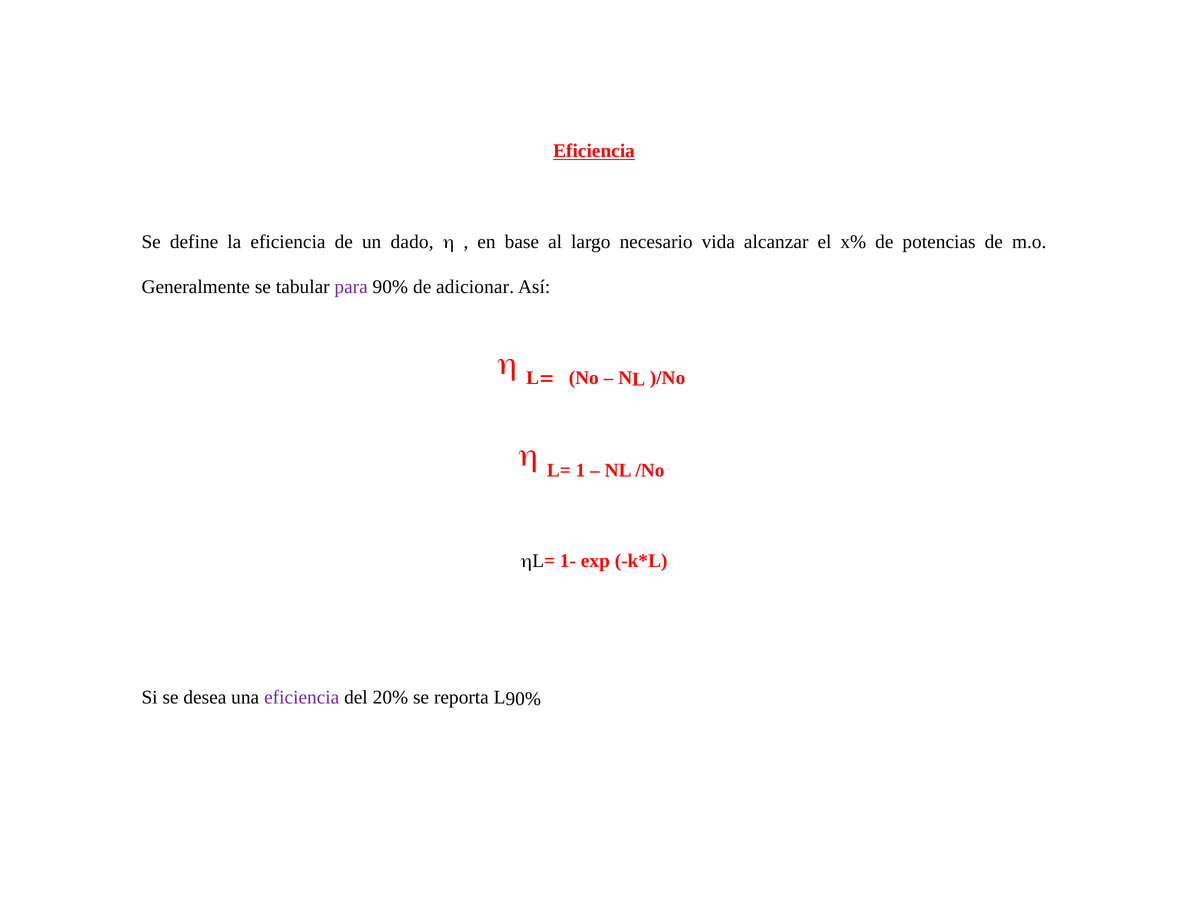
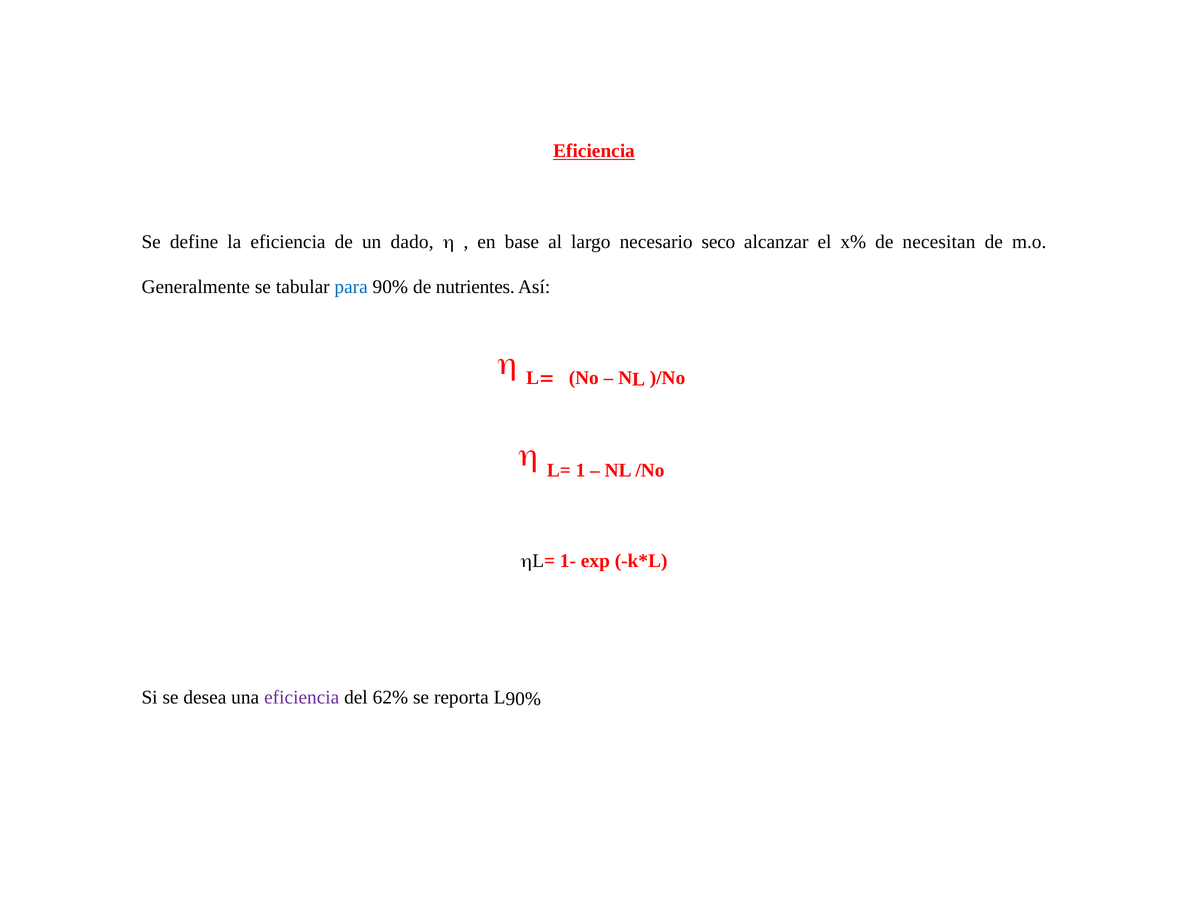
vida: vida -> seco (718, 242)
potencias: potencias -> necesitan (939, 242)
para colour: purple -> blue (351, 287)
adicionar: adicionar -> nutrientes (475, 287)
20%: 20% -> 62% (390, 698)
